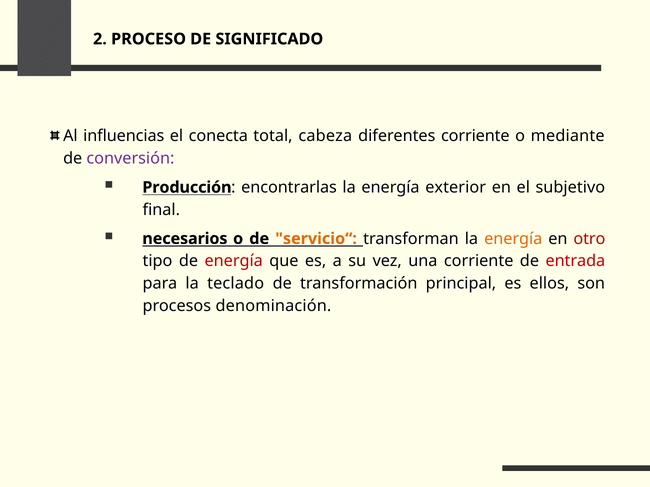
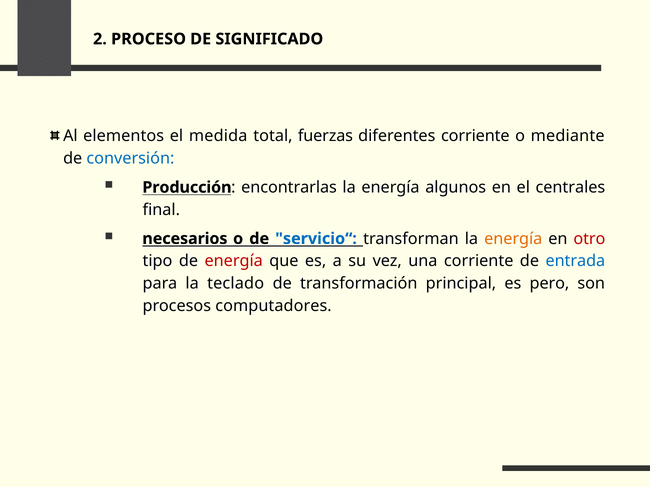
influencias: influencias -> elementos (124, 136)
conecta: conecta -> medida (218, 136)
cabeza: cabeza -> fuerzas (325, 136)
conversión colour: purple -> blue (130, 159)
exterior: exterior -> algunos (456, 188)
subjetivo: subjetivo -> centrales (570, 188)
servicio“ colour: orange -> blue (316, 239)
entrada colour: red -> blue (575, 261)
ellos: ellos -> pero (549, 284)
denominación: denominación -> computadores (274, 306)
